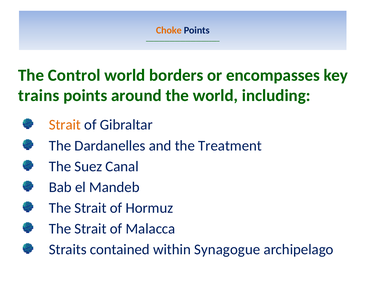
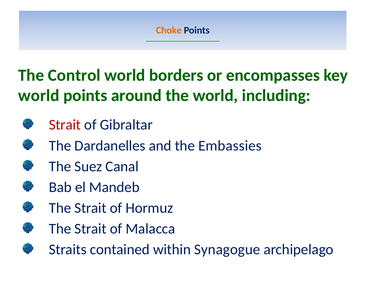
trains: trains -> world (39, 95)
Strait colour: orange -> red (65, 125)
Treatment: Treatment -> Embassies (230, 145)
